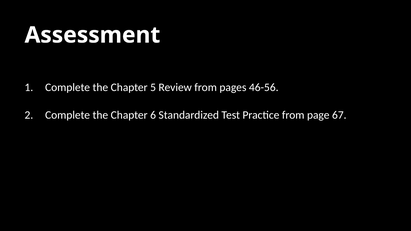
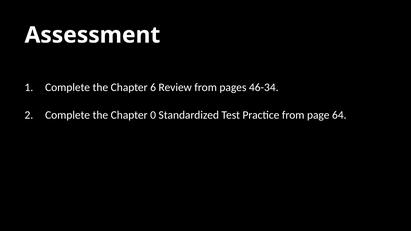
5: 5 -> 6 (153, 88)
46-56: 46-56 -> 46-34 (264, 88)
6: 6 -> 0 (153, 115)
67: 67 -> 64 (339, 115)
